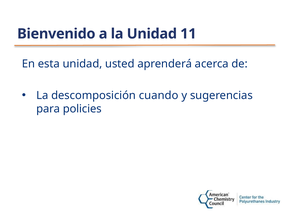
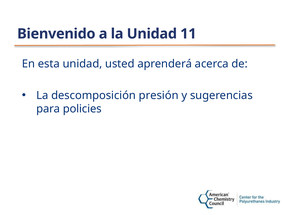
cuando: cuando -> presión (159, 95)
